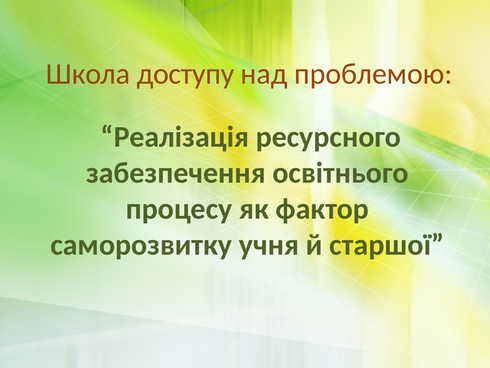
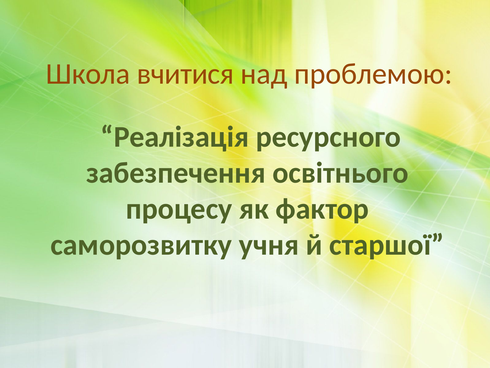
доступу: доступу -> вчитися (185, 74)
